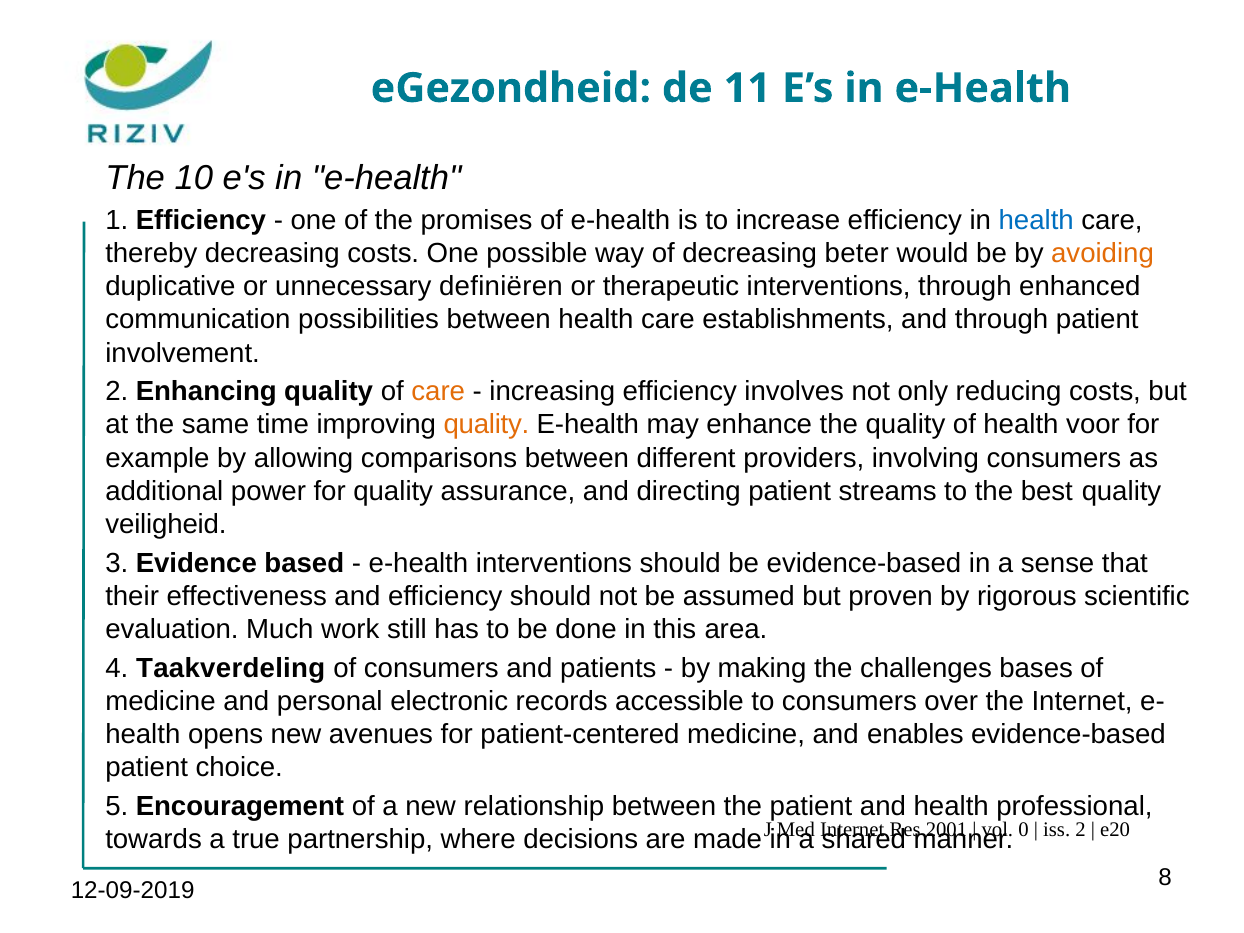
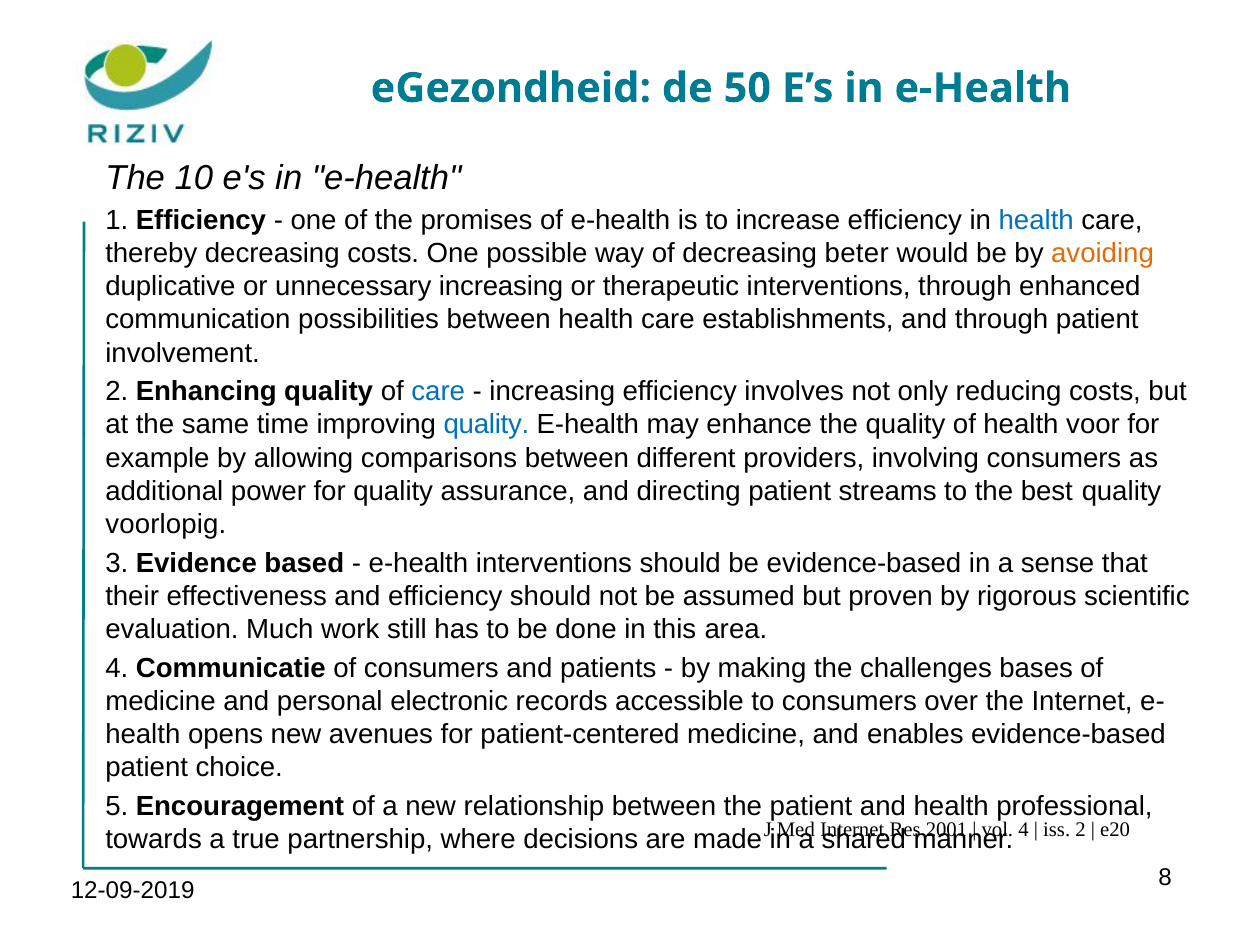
11: 11 -> 50 (747, 88)
unnecessary definiëren: definiëren -> increasing (501, 287)
care colour: orange -> blue (438, 392)
quality colour: orange -> blue (486, 425)
veiligheid: veiligheid -> voorlopig (166, 524)
Taakverdeling: Taakverdeling -> Communicatie (231, 668)
0: 0 -> 4 (1023, 829)
